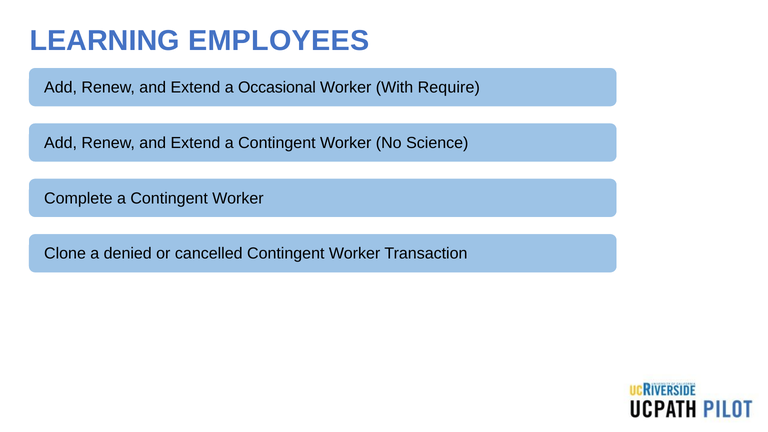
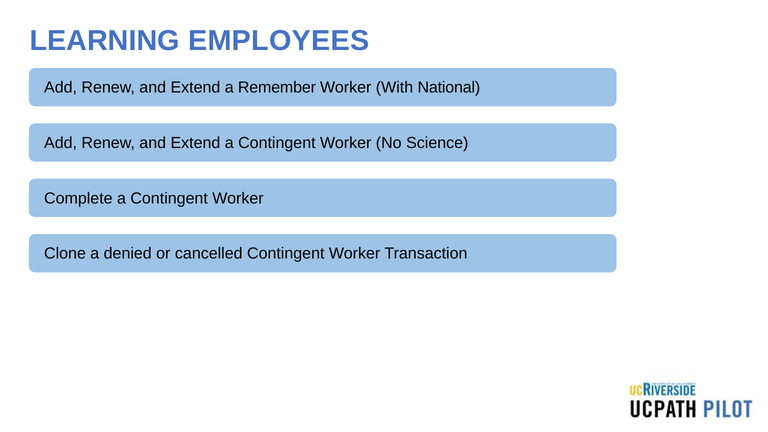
Occasional: Occasional -> Remember (277, 88)
Require: Require -> National (449, 88)
